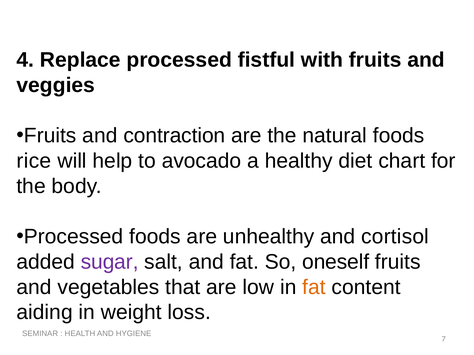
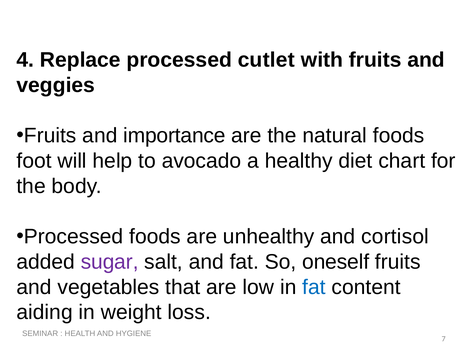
fistful: fistful -> cutlet (266, 60)
contraction: contraction -> importance (174, 136)
rice: rice -> foot (34, 161)
fat colour: orange -> blue (314, 287)
